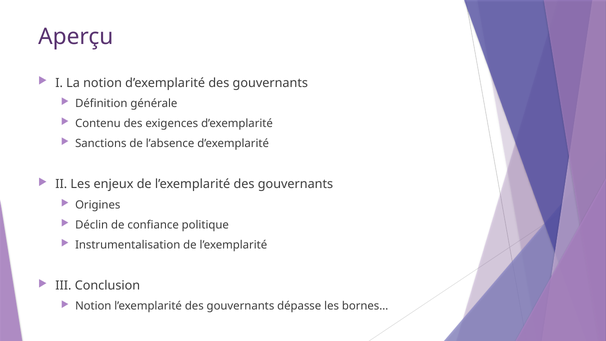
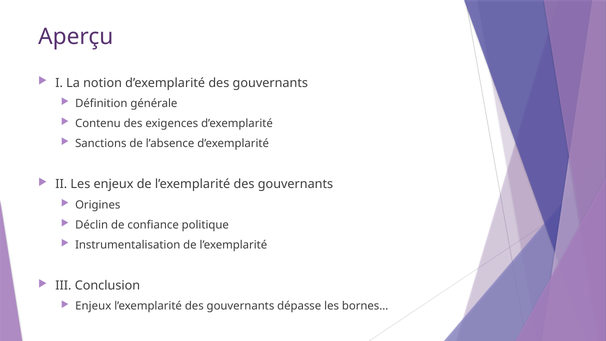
Notion: Notion -> Enjeux (93, 306)
